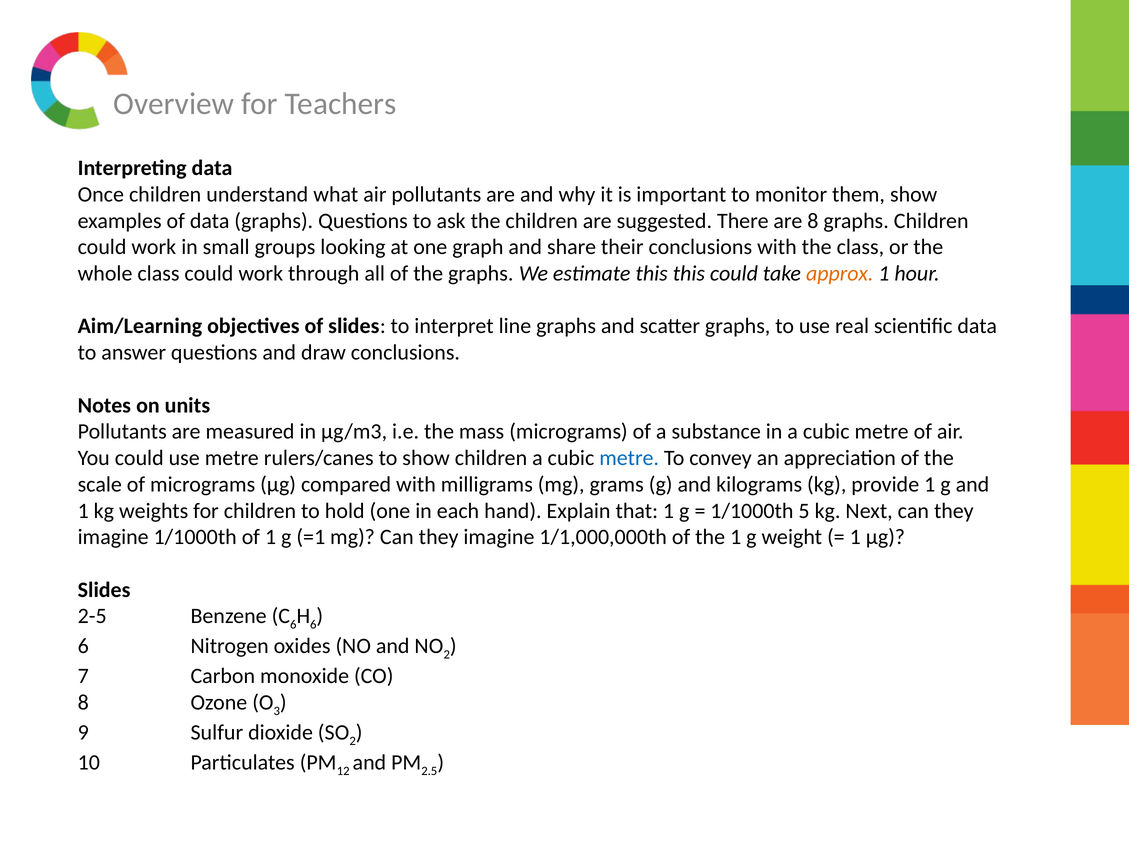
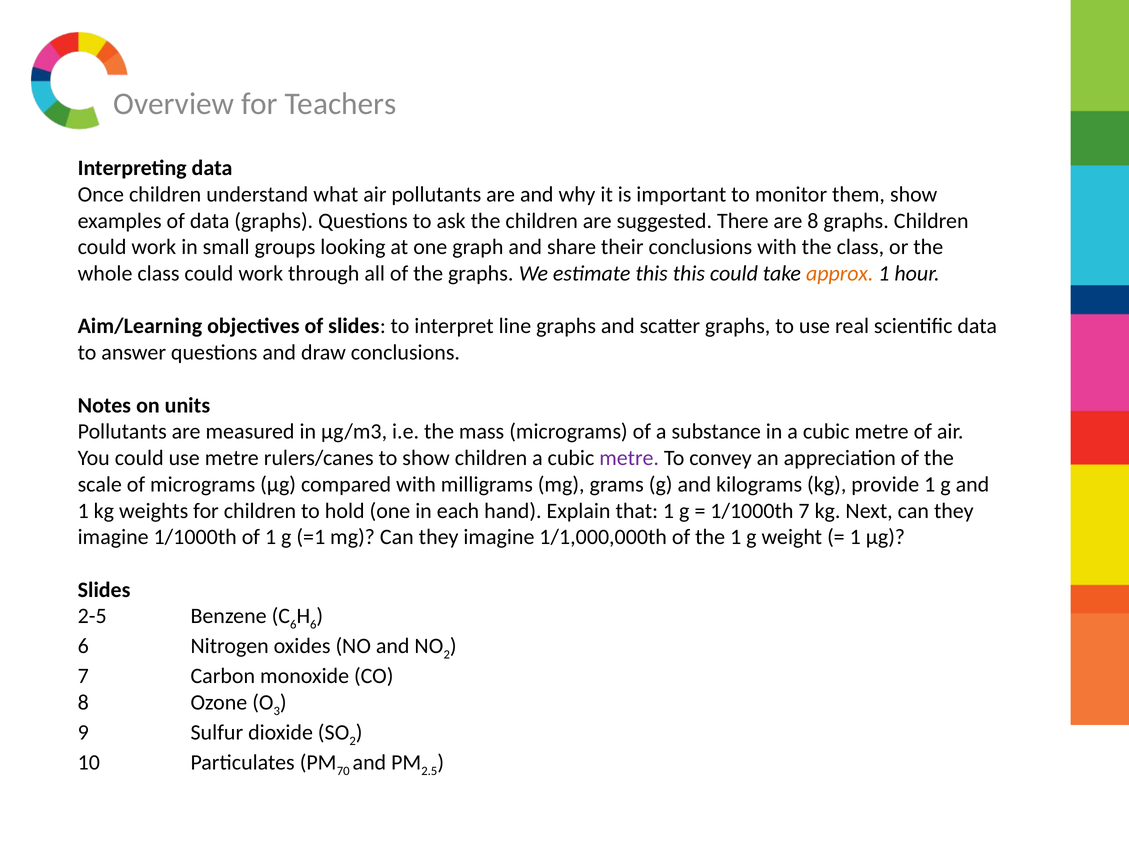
metre colour: blue -> purple (629, 458)
1/1000th 5: 5 -> 7 (804, 511)
12: 12 -> 70 (343, 771)
